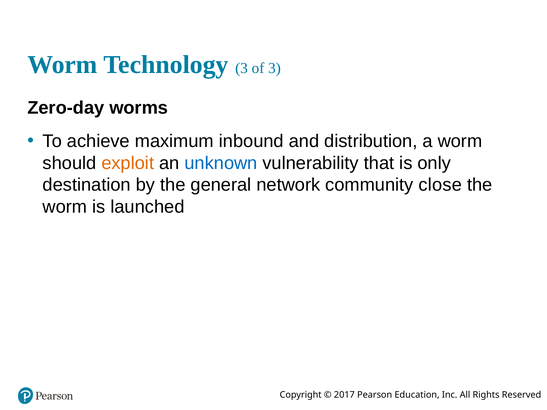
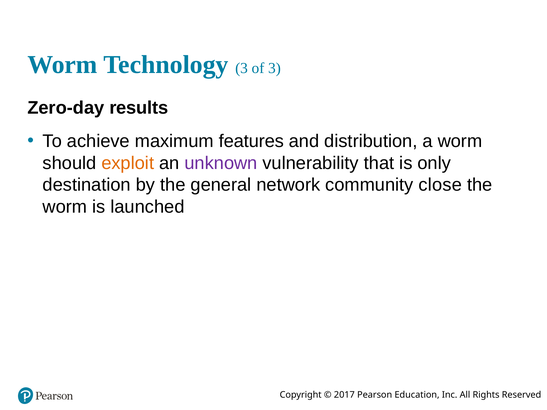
worms: worms -> results (139, 108)
inbound: inbound -> features (251, 141)
unknown colour: blue -> purple (221, 163)
